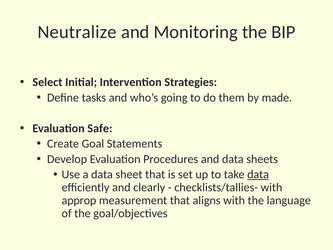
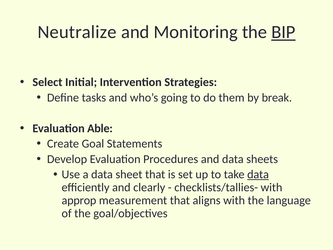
BIP underline: none -> present (283, 32)
made: made -> break (277, 97)
Safe: Safe -> Able (100, 128)
